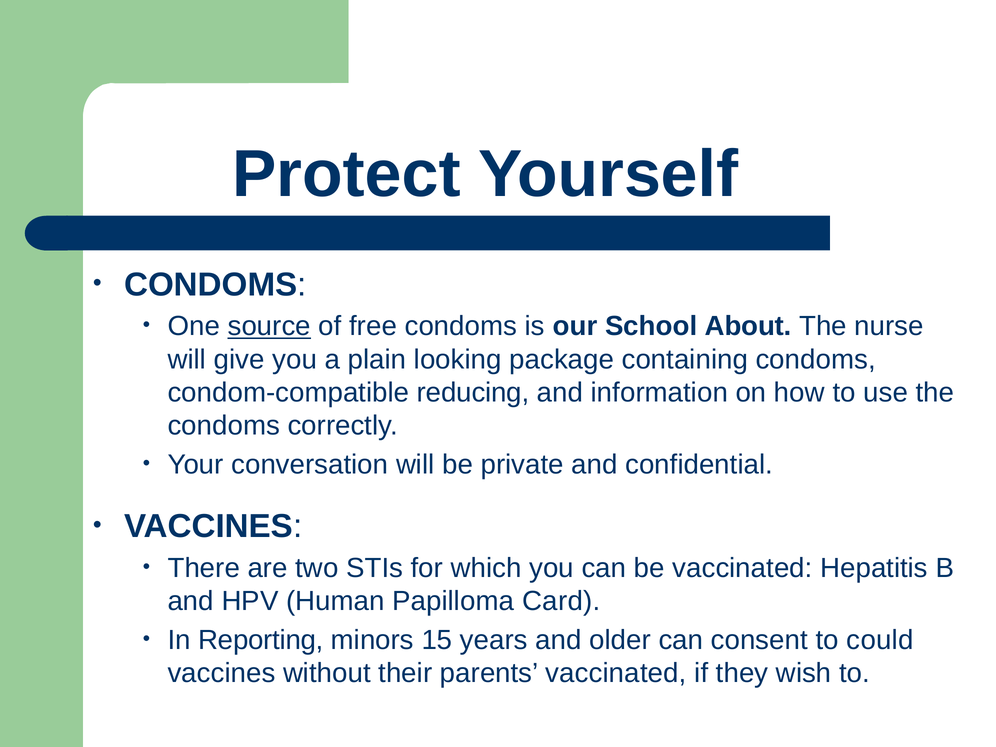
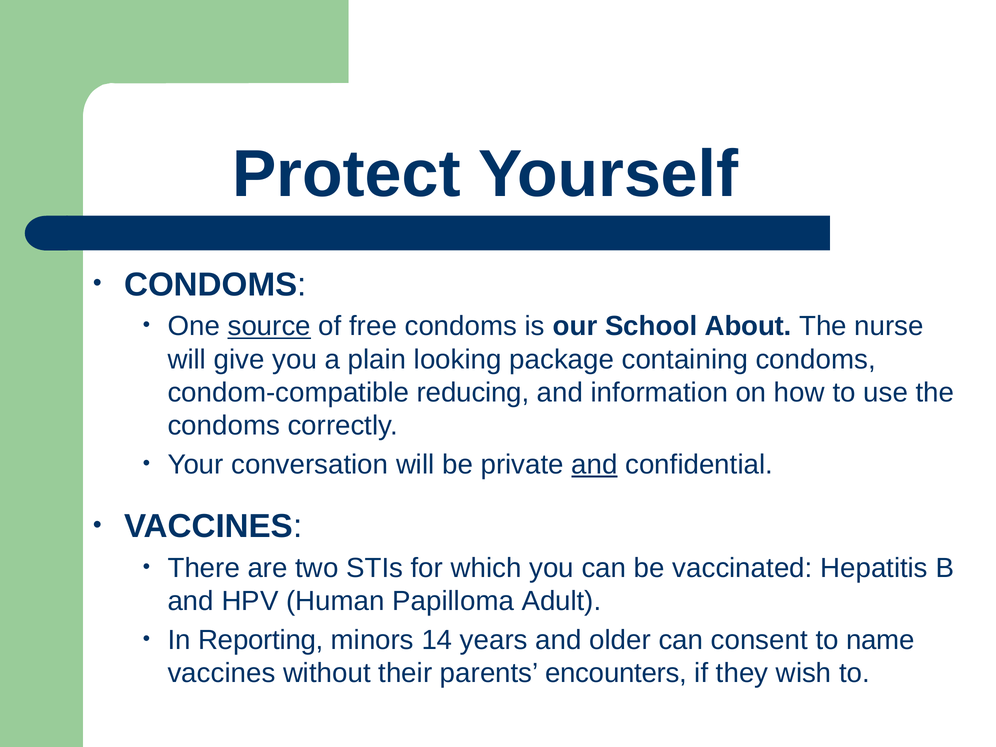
and underline: none -> present (594, 465)
Card: Card -> Adult (561, 601)
15: 15 -> 14 (437, 640)
could: could -> name (880, 640)
parents vaccinated: vaccinated -> encounters (616, 673)
